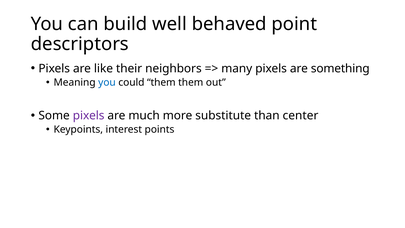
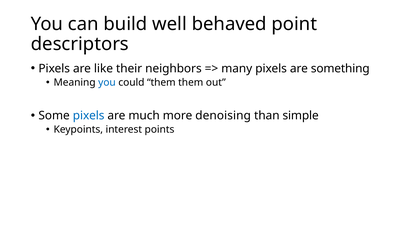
pixels colour: purple -> blue (89, 115)
substitute: substitute -> denoising (223, 115)
center: center -> simple (301, 115)
